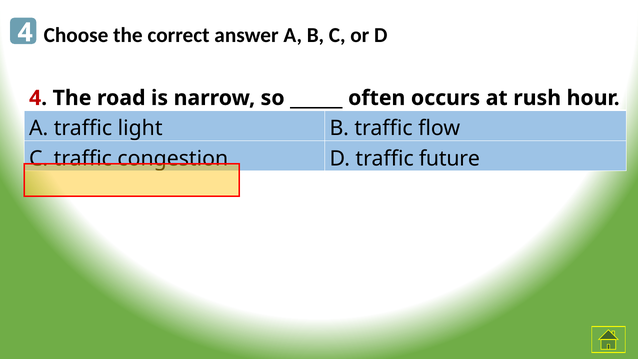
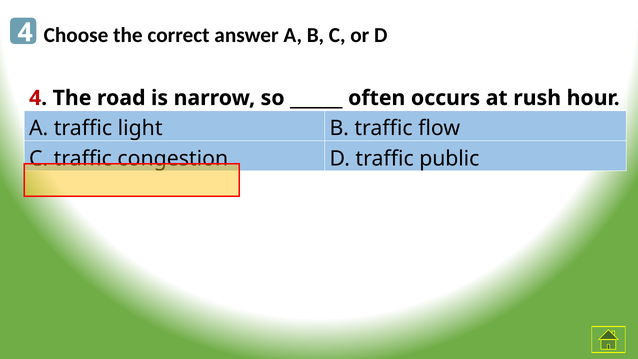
future: future -> public (449, 159)
